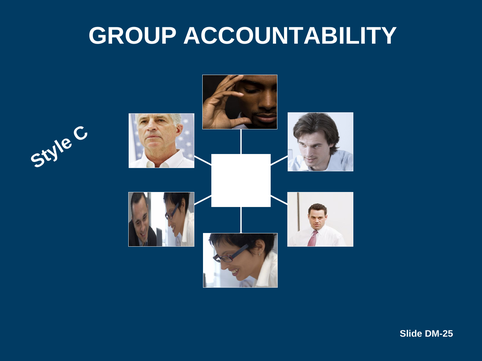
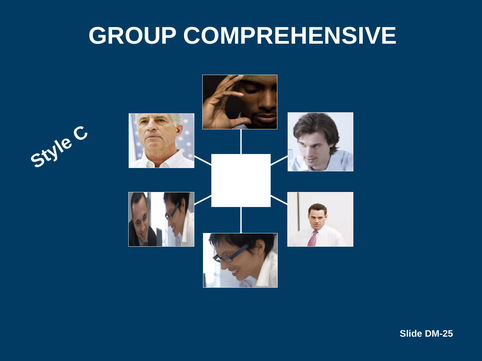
ACCOUNTABILITY: ACCOUNTABILITY -> COMPREHENSIVE (290, 36)
